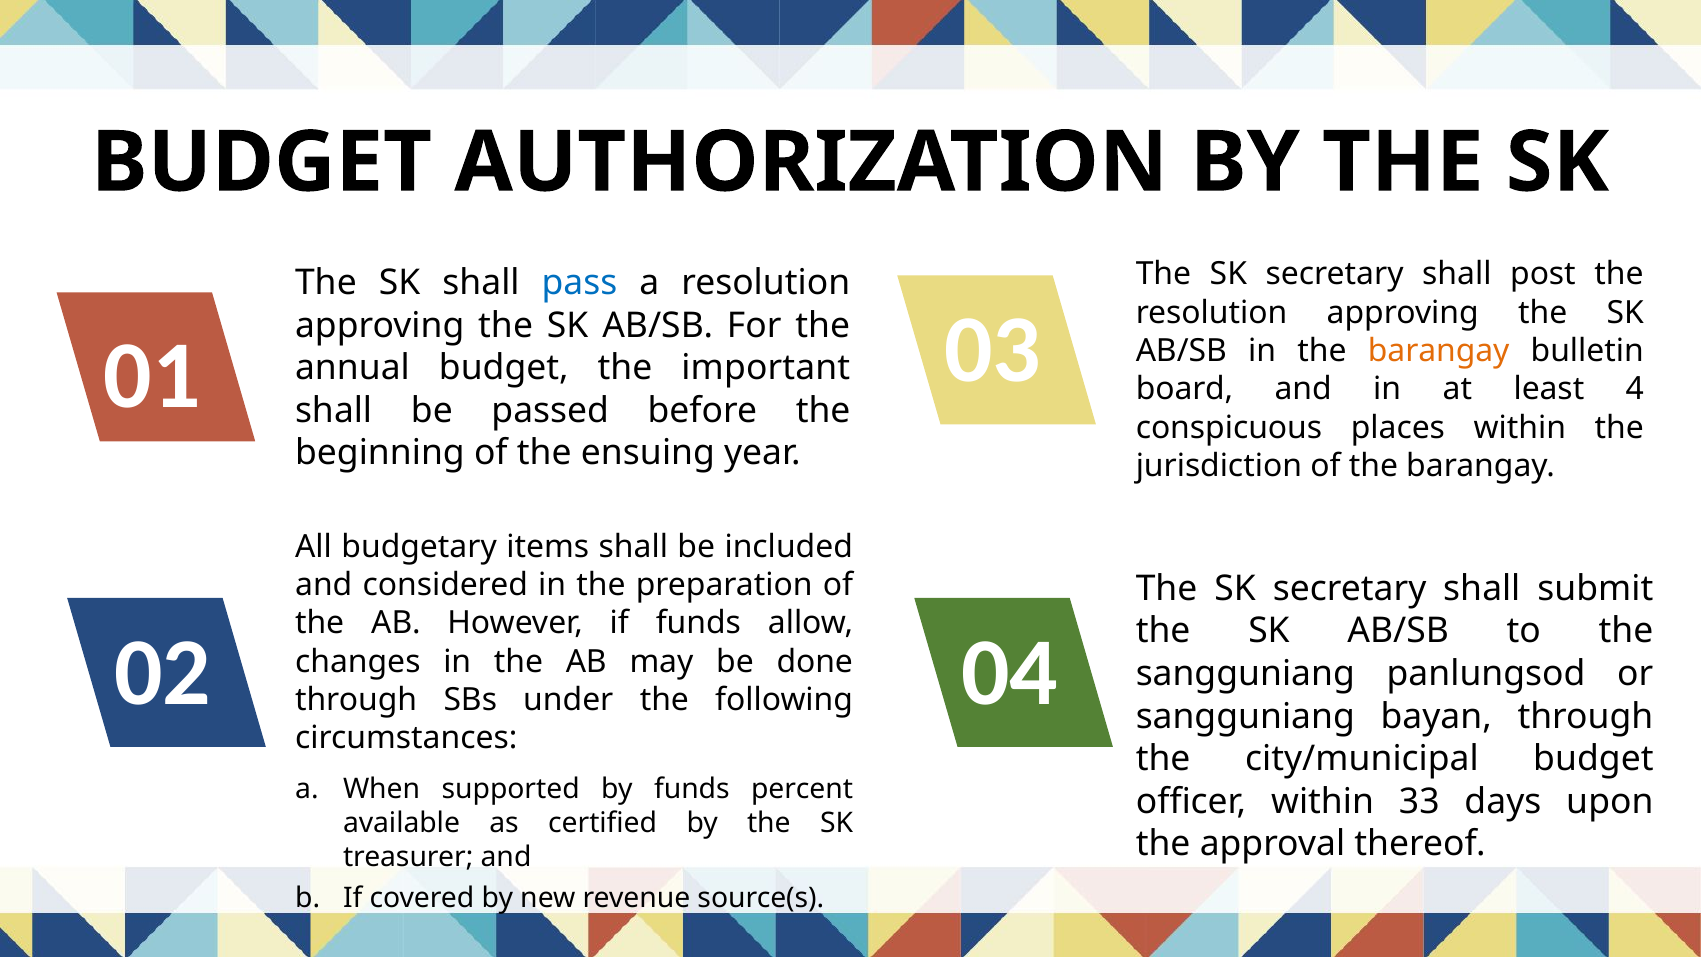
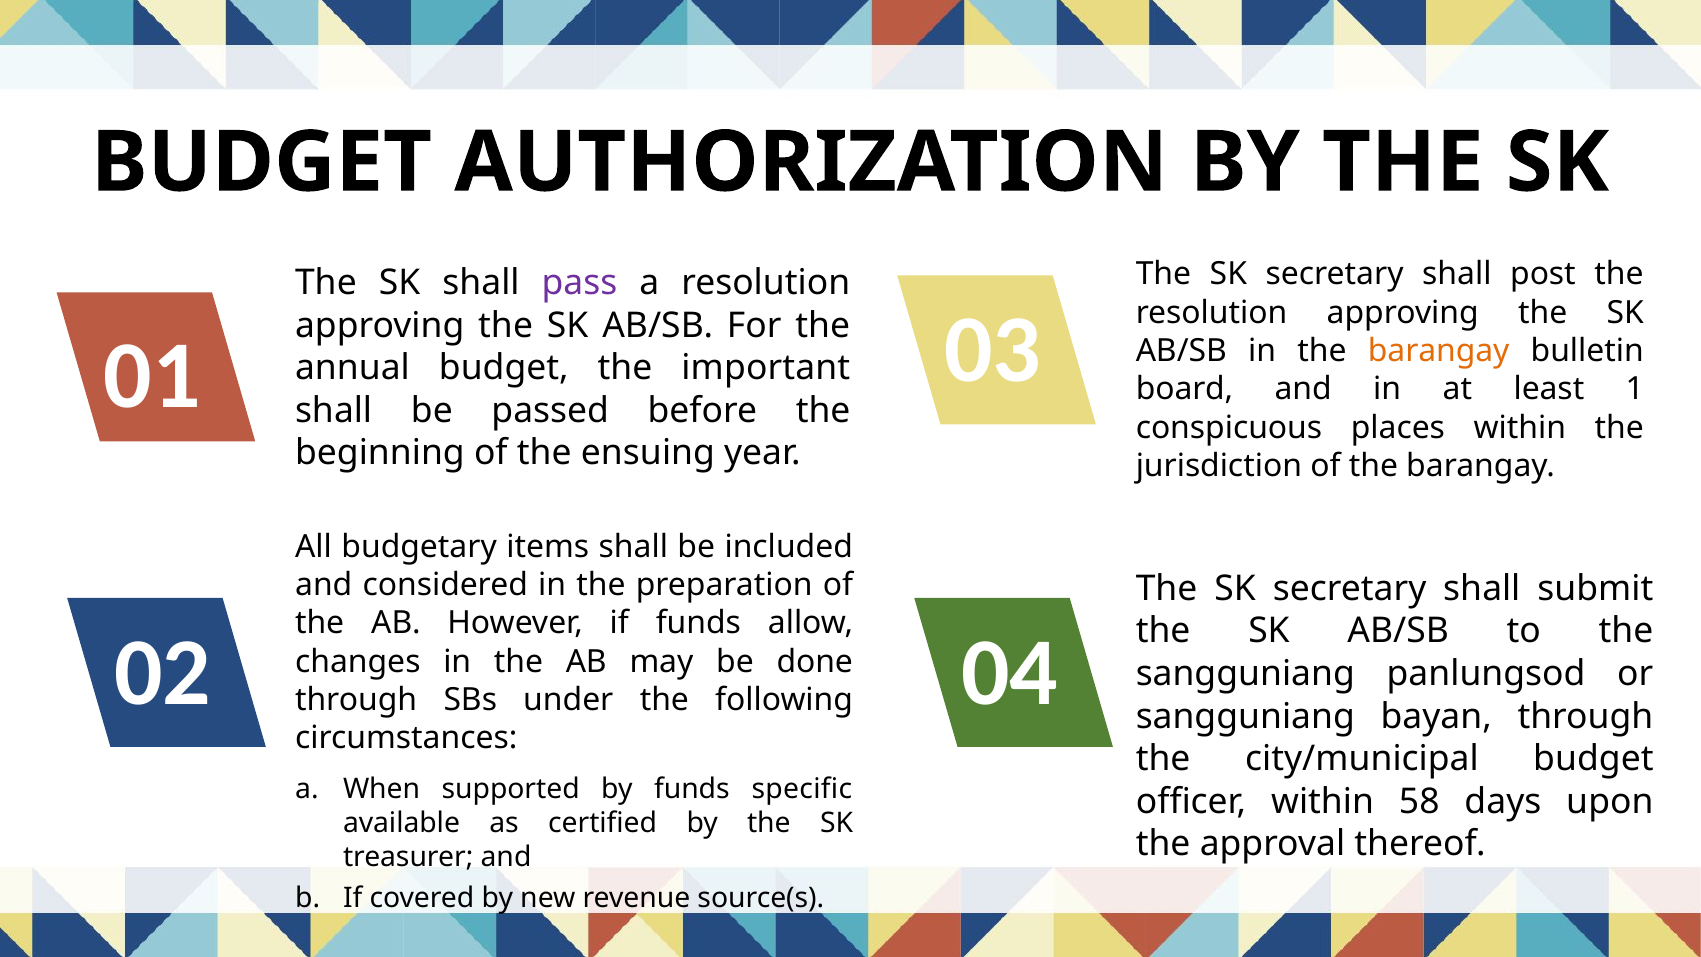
pass colour: blue -> purple (579, 283)
4: 4 -> 1 (1635, 389)
percent: percent -> specific (802, 789)
33: 33 -> 58 (1419, 801)
